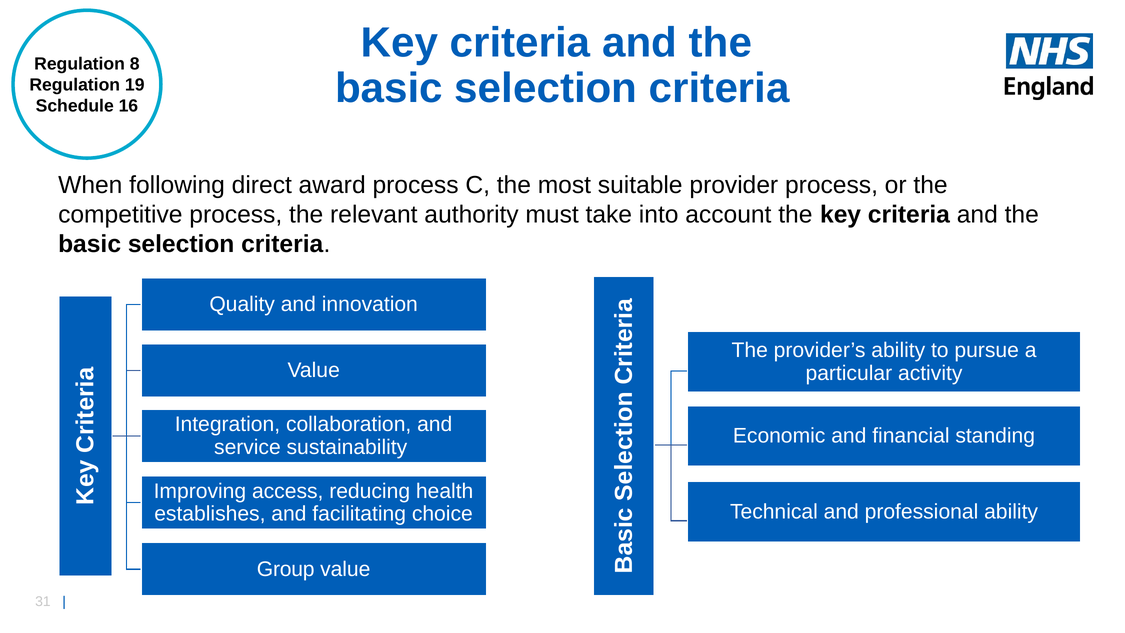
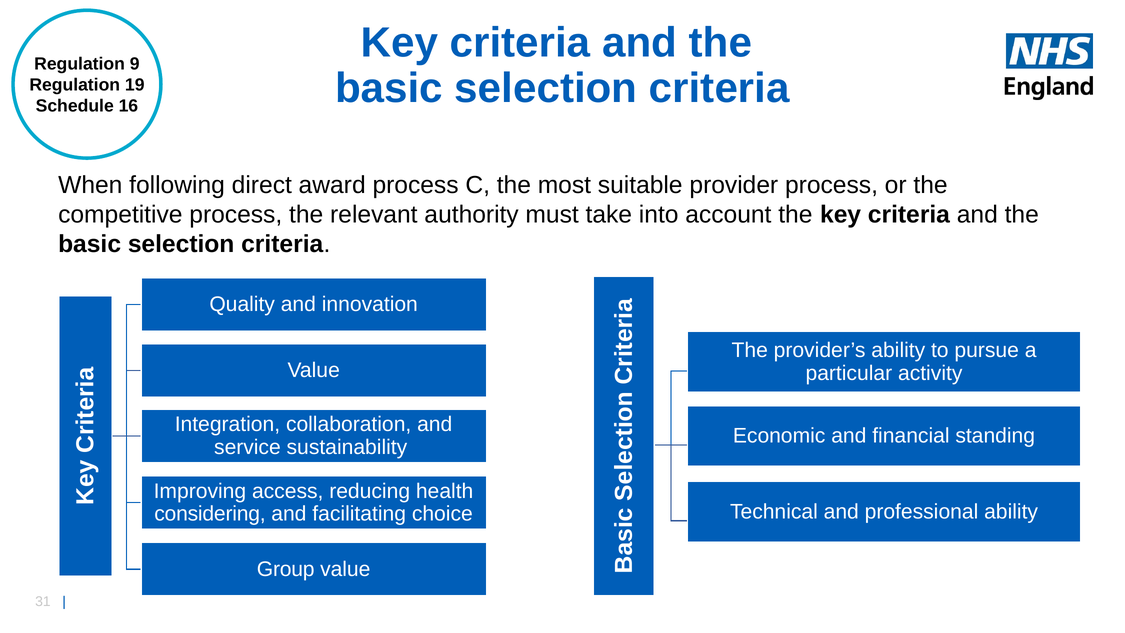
8: 8 -> 9 (135, 64)
establishes: establishes -> considering (210, 514)
